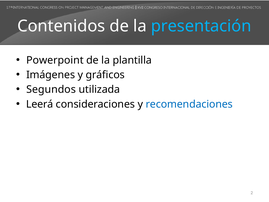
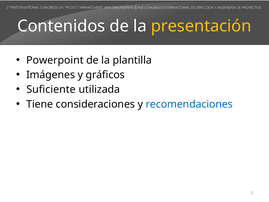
presentación colour: light blue -> yellow (201, 26)
Segundos: Segundos -> Suficiente (51, 89)
Leerá: Leerá -> Tiene (40, 104)
